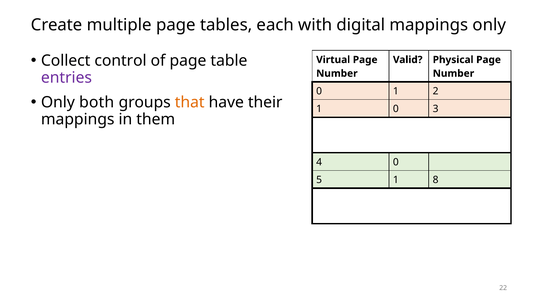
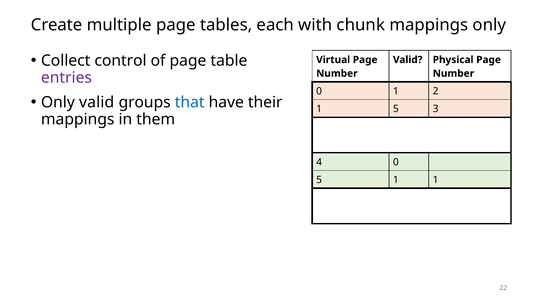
digital: digital -> chunk (361, 25)
Only both: both -> valid (97, 103)
that colour: orange -> blue (190, 103)
1 0: 0 -> 5 (396, 109)
1 8: 8 -> 1 (436, 180)
